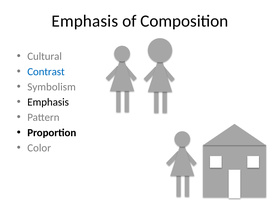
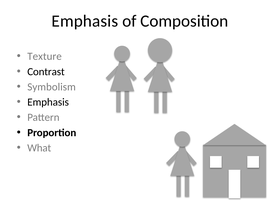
Cultural: Cultural -> Texture (45, 56)
Contrast colour: blue -> black (46, 72)
Color: Color -> What (39, 148)
